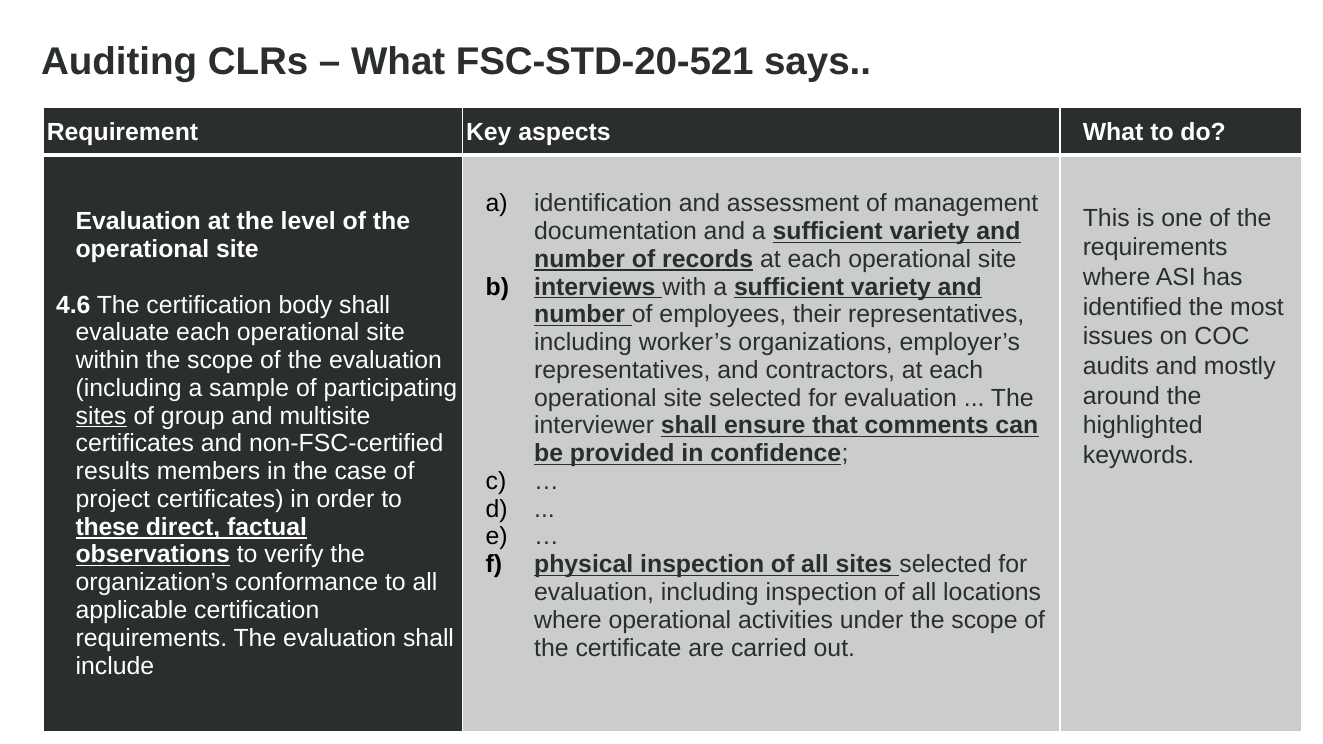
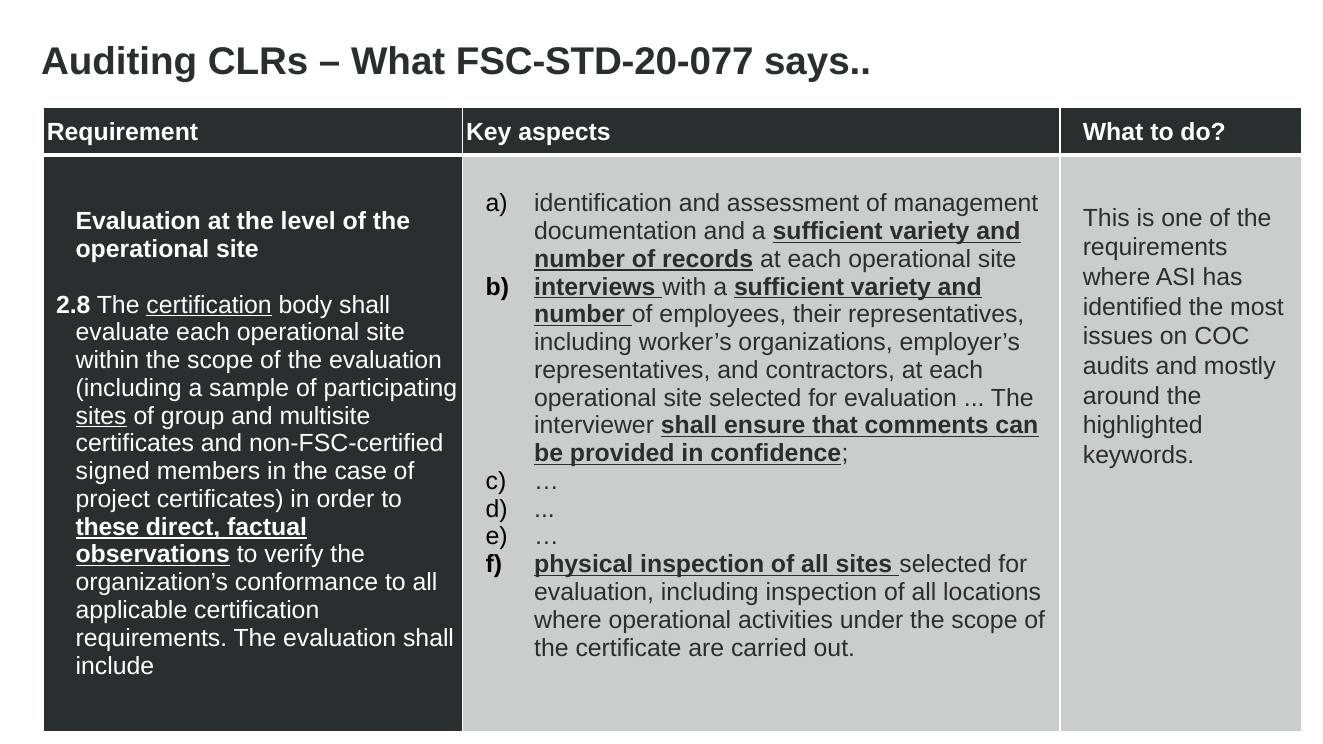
FSC-STD-20-521: FSC-STD-20-521 -> FSC-STD-20-077 (605, 62)
4.6: 4.6 -> 2.8 (73, 305)
certification underline: none -> present (209, 305)
results: results -> signed (113, 472)
